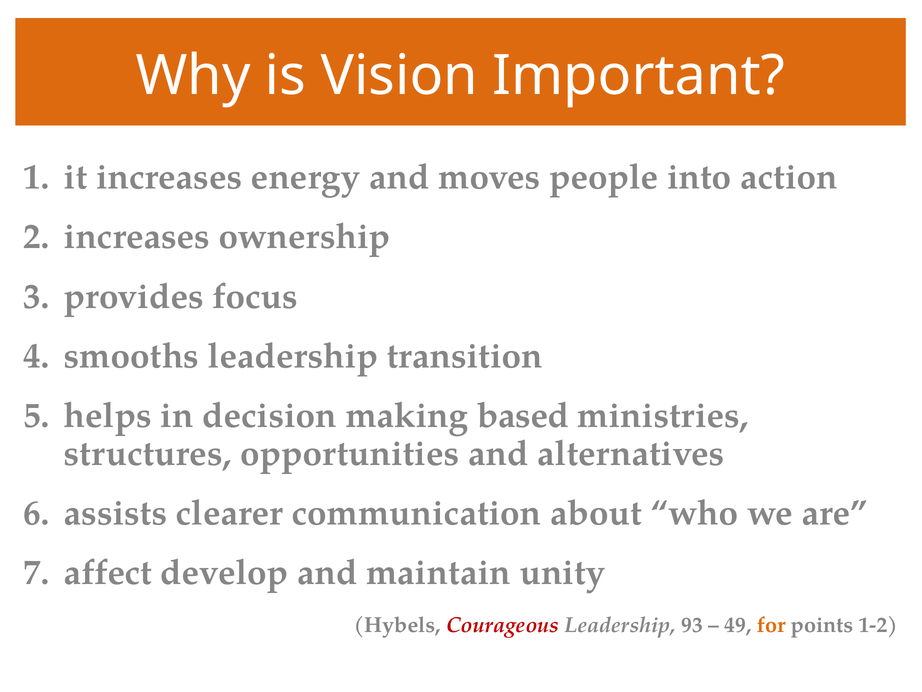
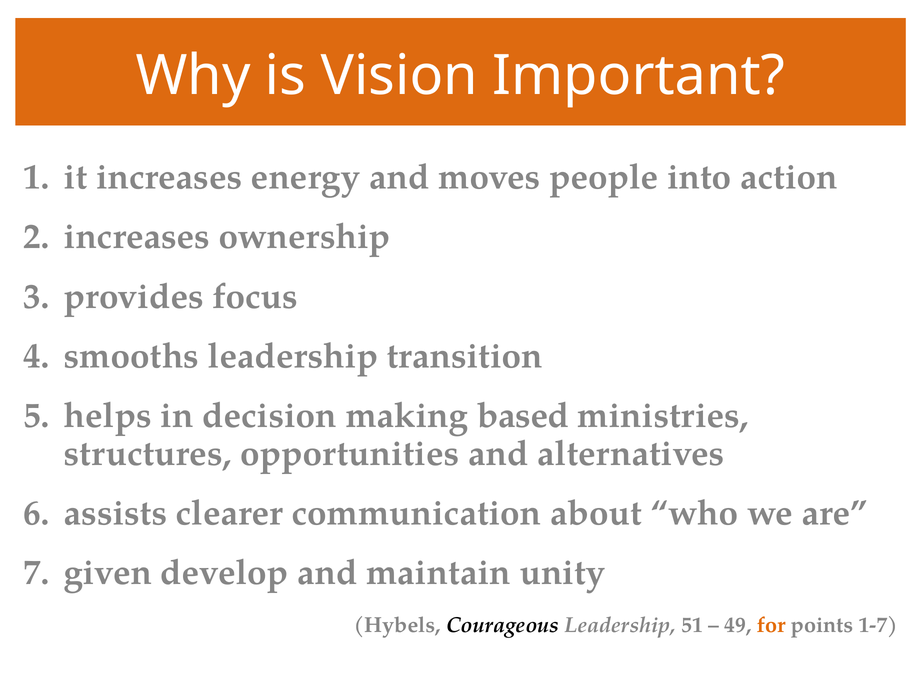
affect: affect -> given (108, 572)
Courageous colour: red -> black (503, 625)
93: 93 -> 51 (692, 625)
1-2: 1-2 -> 1-7 (878, 625)
